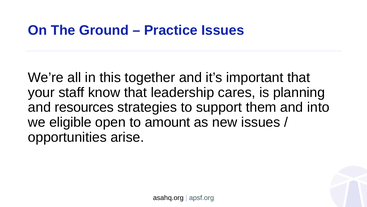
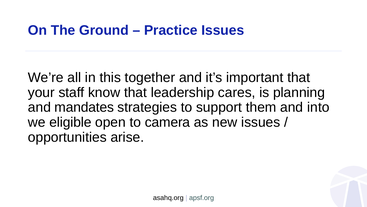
resources: resources -> mandates (84, 107)
amount: amount -> camera (168, 122)
